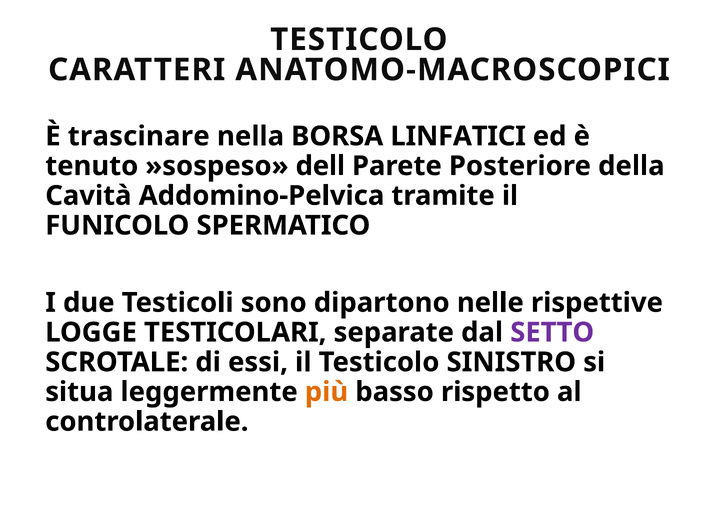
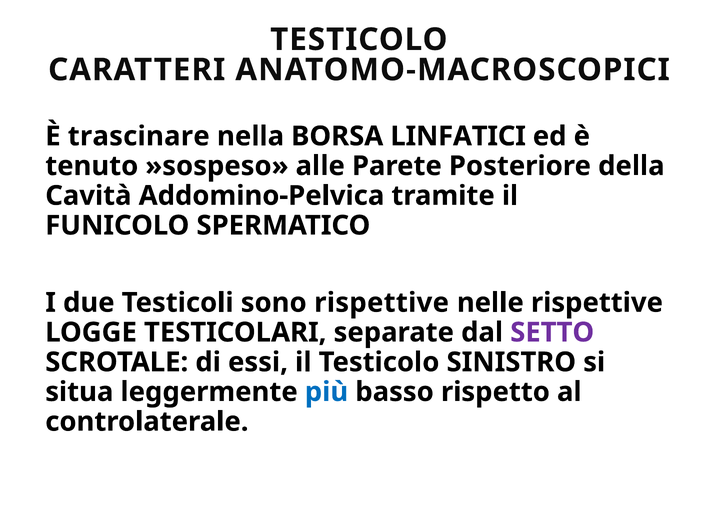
dell: dell -> alle (320, 166)
sono dipartono: dipartono -> rispettive (382, 302)
più colour: orange -> blue (327, 391)
